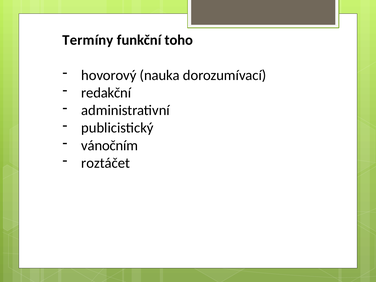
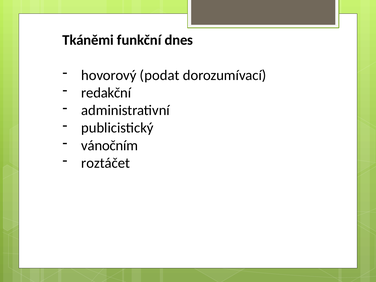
Termíny: Termíny -> Tkáněmi (88, 40)
toho: toho -> dnes (179, 40)
nauka: nauka -> podat (160, 75)
